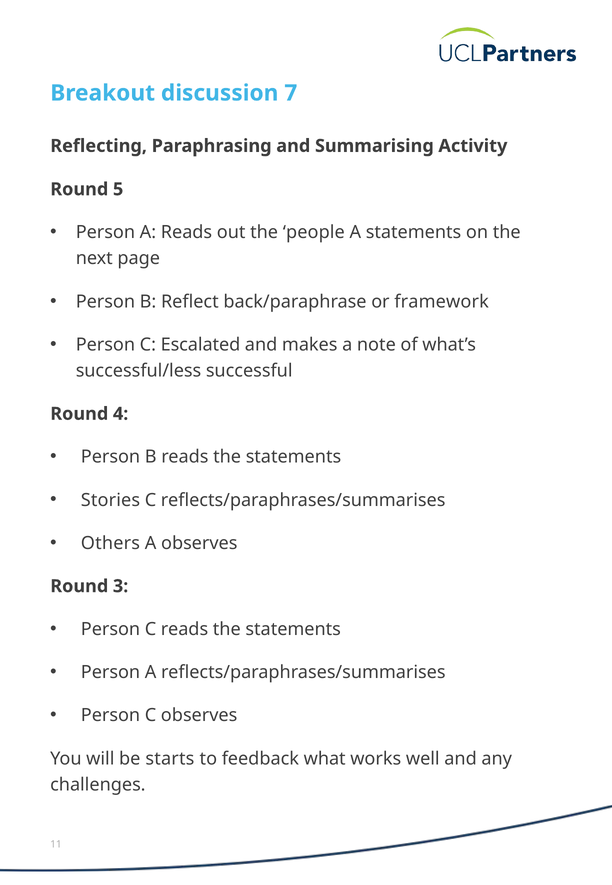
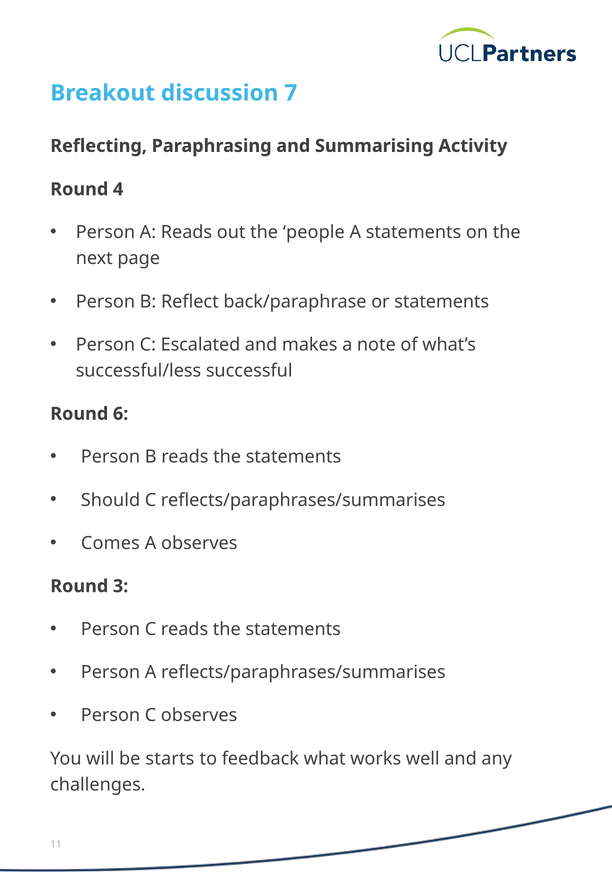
5: 5 -> 4 (118, 189)
or framework: framework -> statements (442, 301)
4: 4 -> 6 (121, 413)
Stories: Stories -> Should (111, 499)
Others: Others -> Comes (110, 543)
